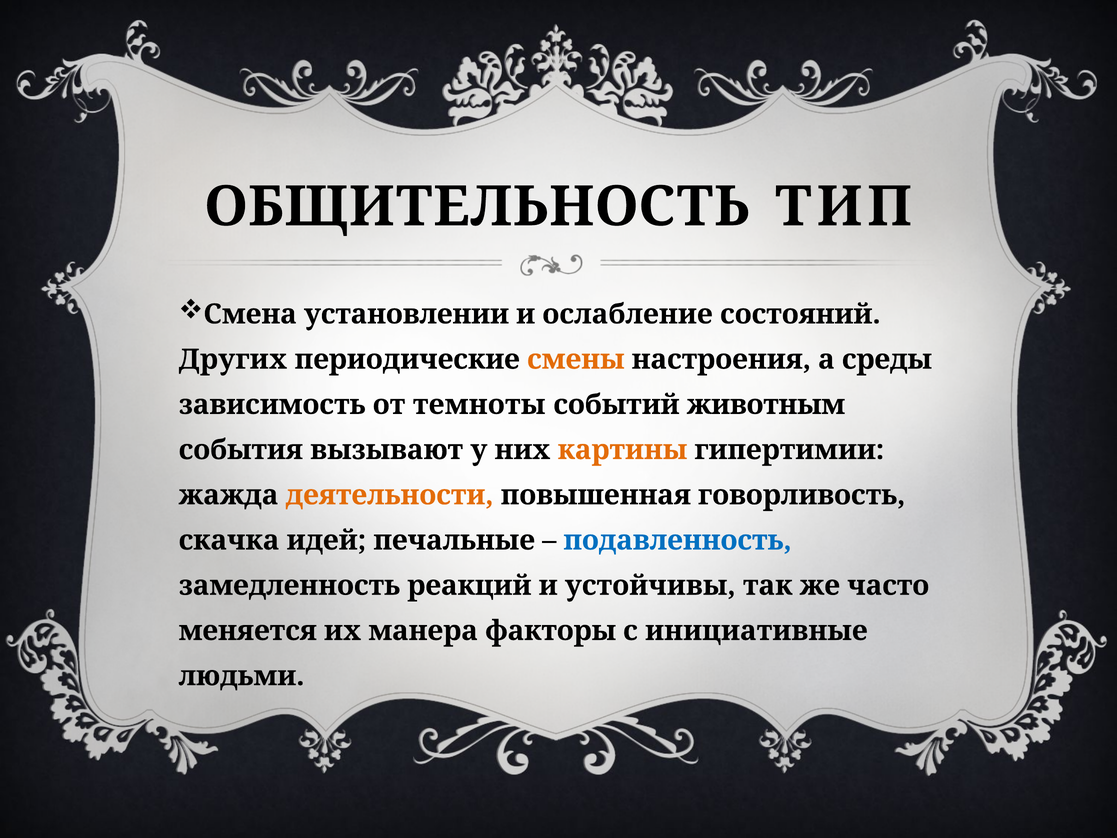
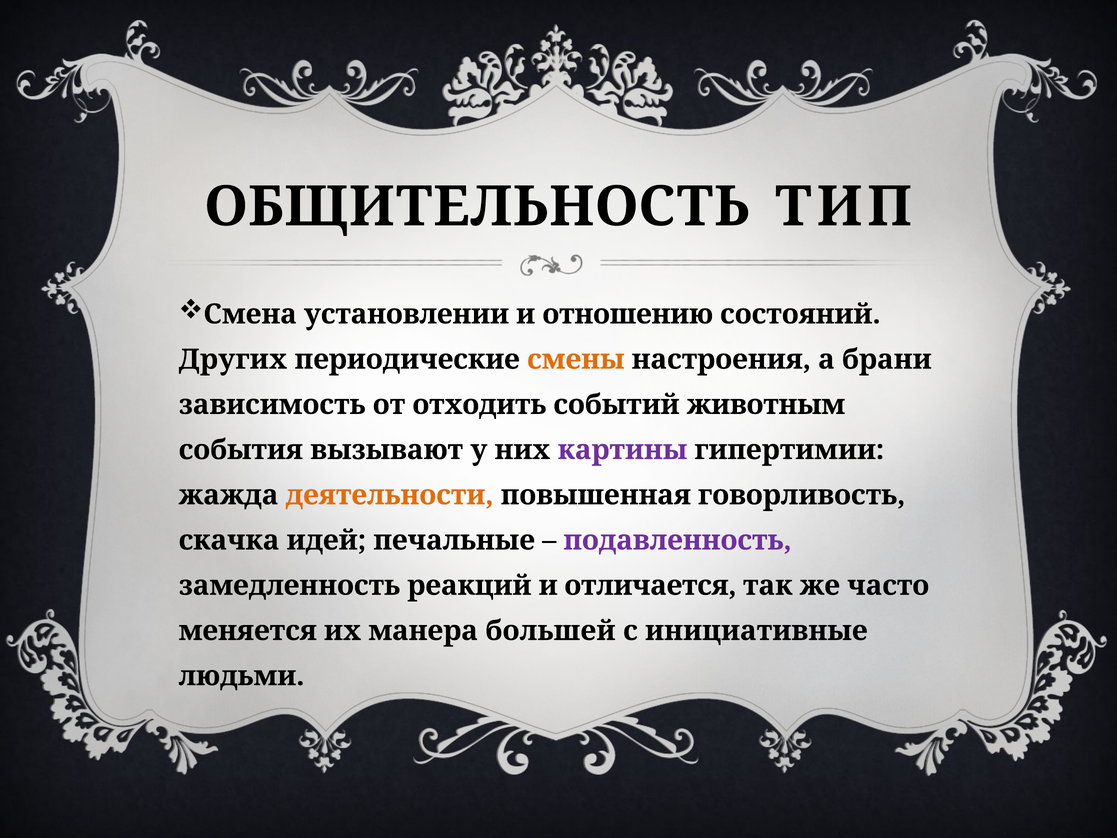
ослабление: ослабление -> отношению (628, 314)
среды: среды -> брани (887, 359)
темноты: темноты -> отходить (479, 405)
картины colour: orange -> purple (622, 450)
подавленность colour: blue -> purple (678, 540)
устойчивы: устойчивы -> отличается (650, 585)
факторы: факторы -> большей (550, 631)
